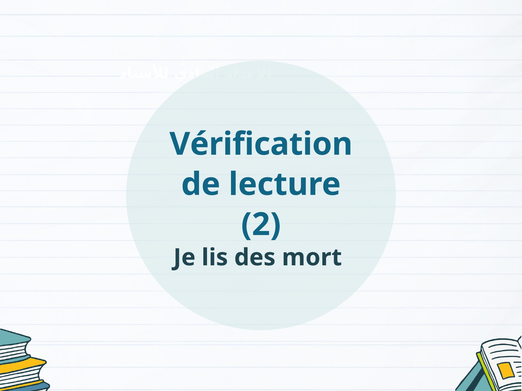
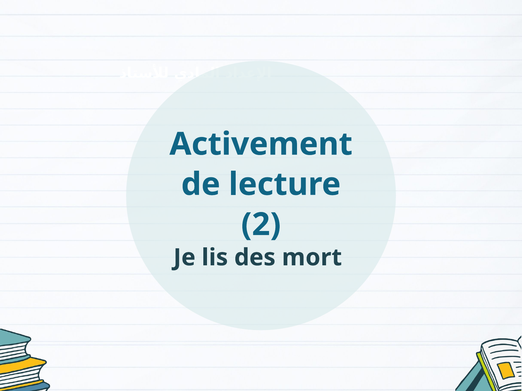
Vérification: Vérification -> Activement (261, 144)
